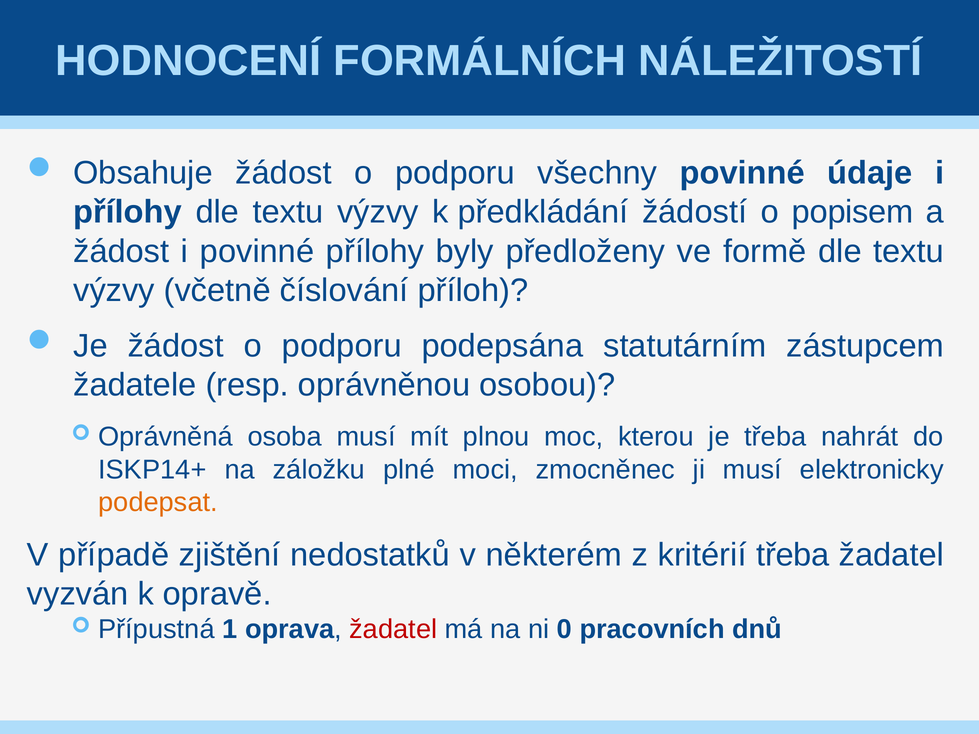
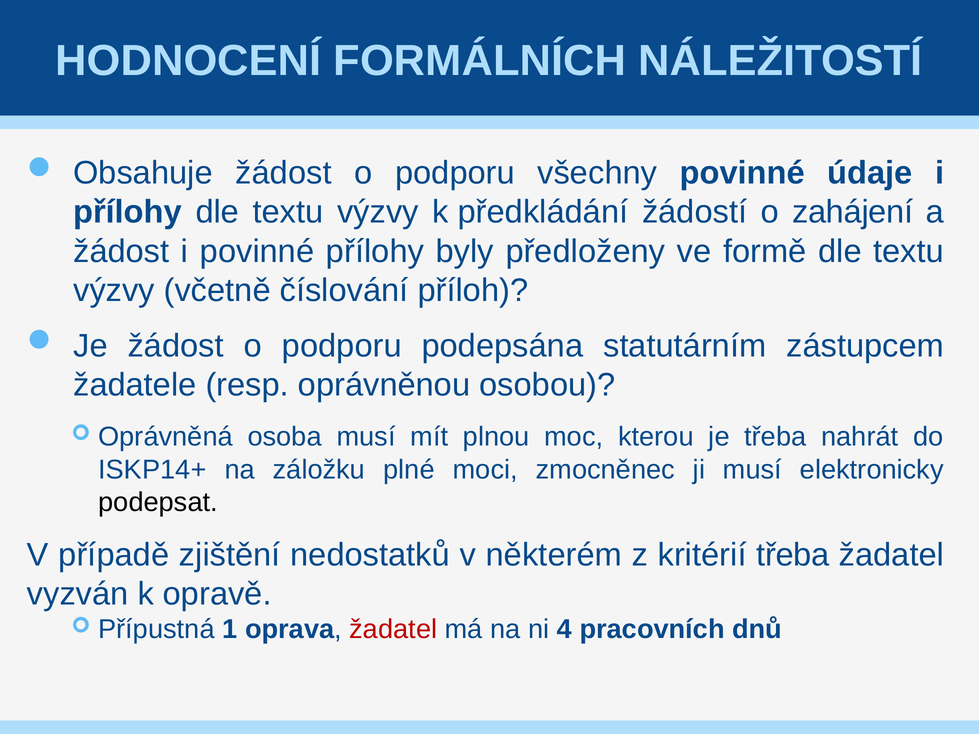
popisem: popisem -> zahájení (853, 212)
podepsat colour: orange -> black (158, 502)
0: 0 -> 4 (564, 630)
